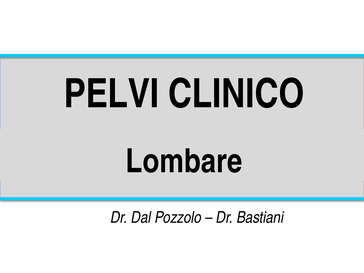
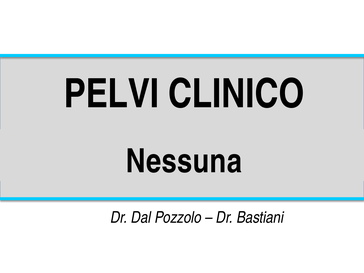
Lombare: Lombare -> Nessuna (184, 161)
